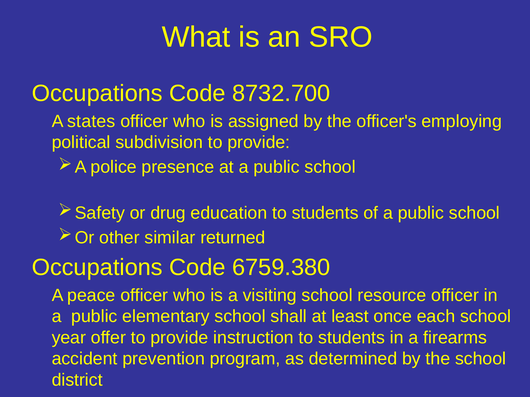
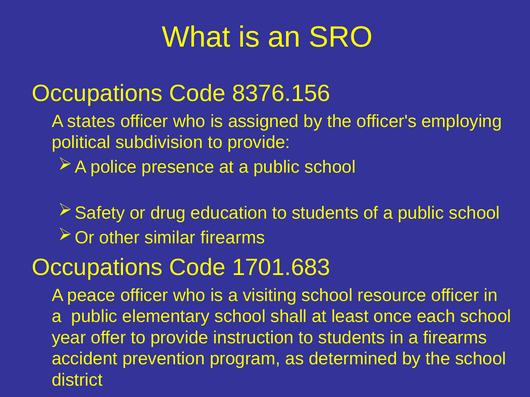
8732.700: 8732.700 -> 8376.156 (281, 94)
similar returned: returned -> firearms (233, 238)
6759.380: 6759.380 -> 1701.683 (281, 268)
